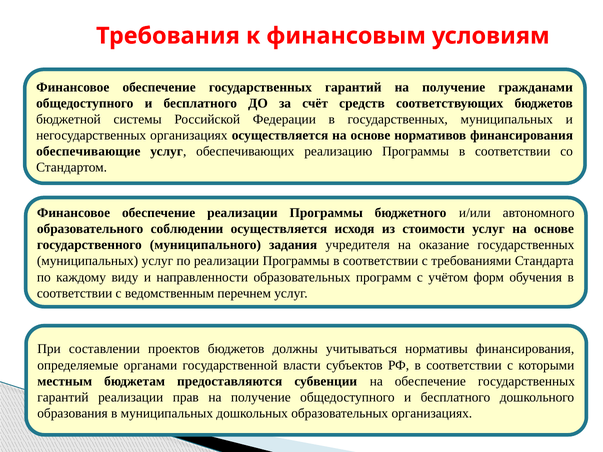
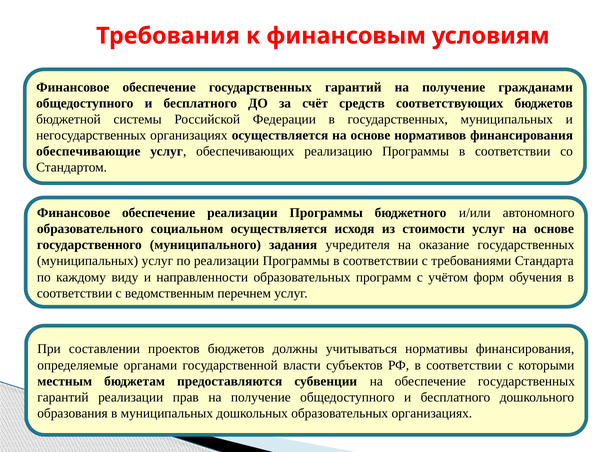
соблюдении: соблюдении -> социальном (187, 229)
